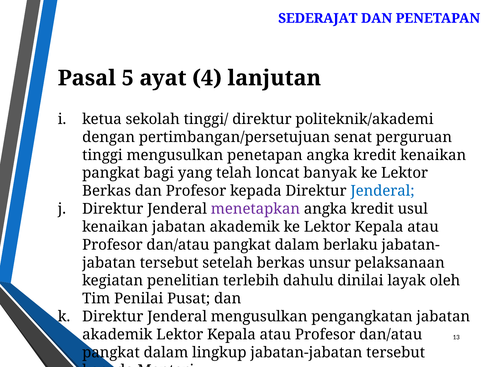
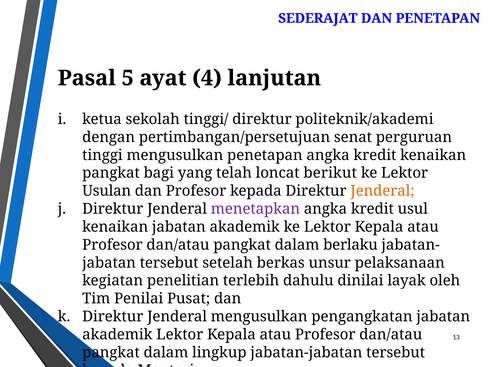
banyak: banyak -> berikut (330, 173)
Berkas: Berkas -> Usulan (107, 191)
Jenderal colour: blue -> orange (382, 191)
